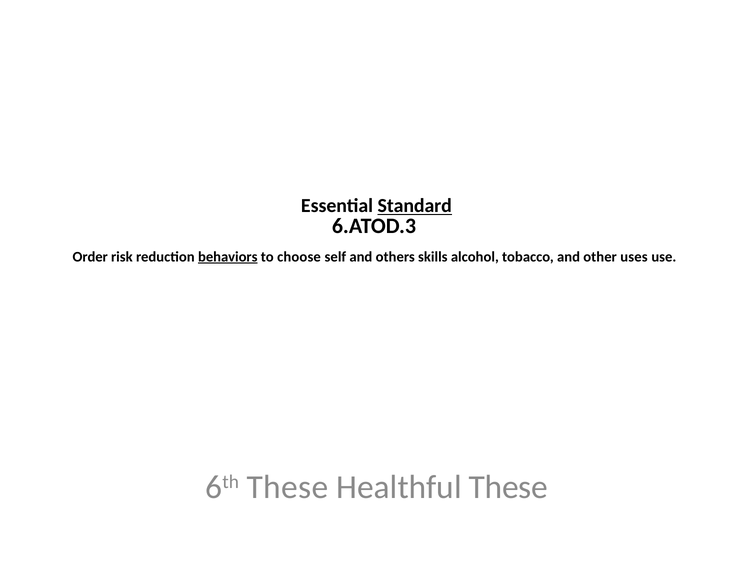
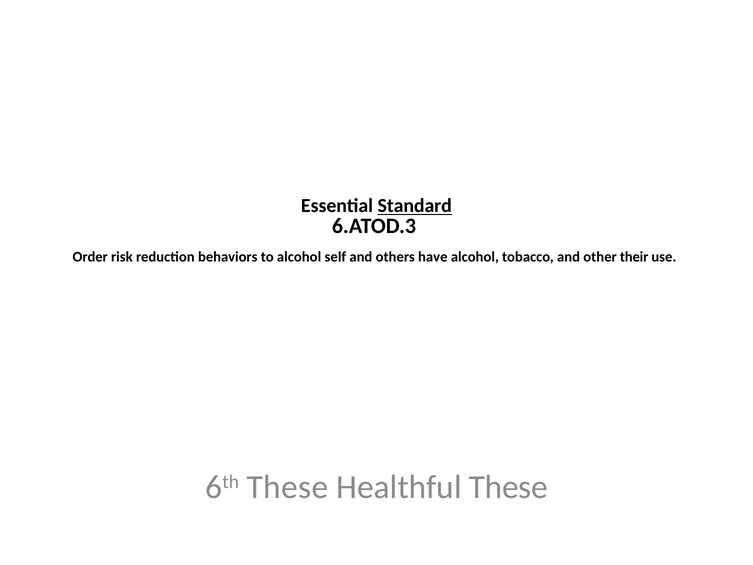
behaviors underline: present -> none (228, 257)
to choose: choose -> alcohol (299, 257)
skills: skills -> have (433, 257)
uses: uses -> their (634, 257)
